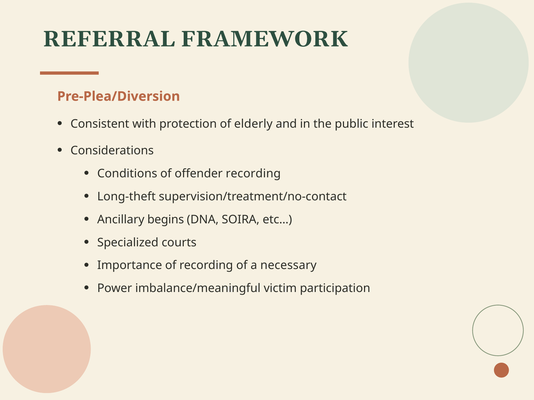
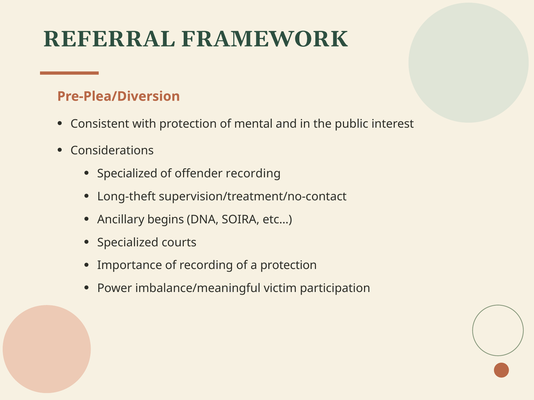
elderly: elderly -> mental (253, 124)
Conditions: Conditions -> Specialized (127, 174)
a necessary: necessary -> protection (289, 266)
